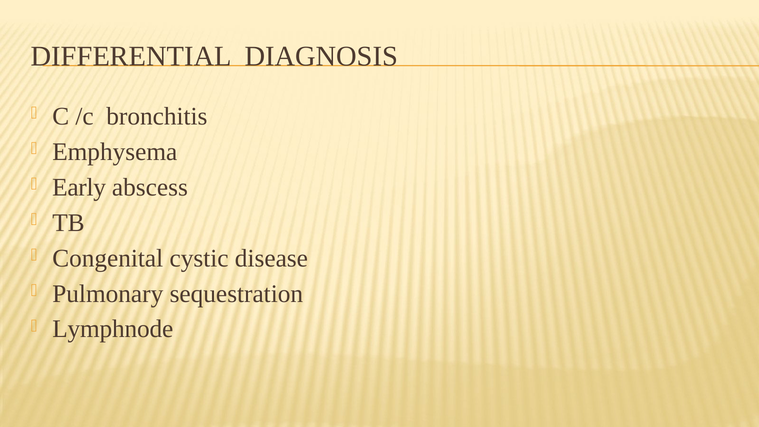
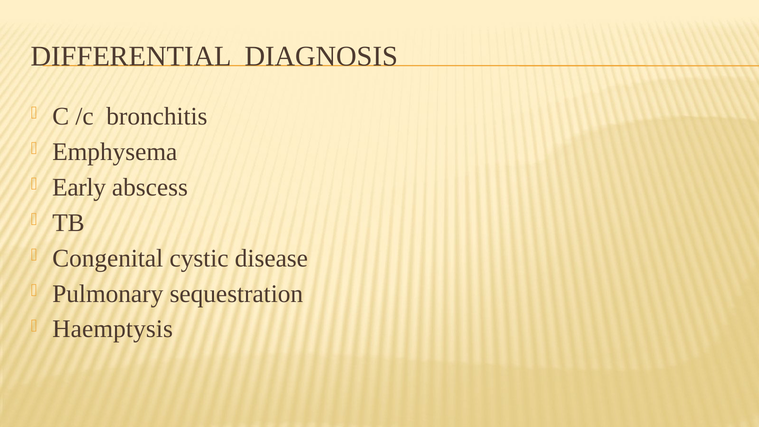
Lymphnode: Lymphnode -> Haemptysis (113, 329)
